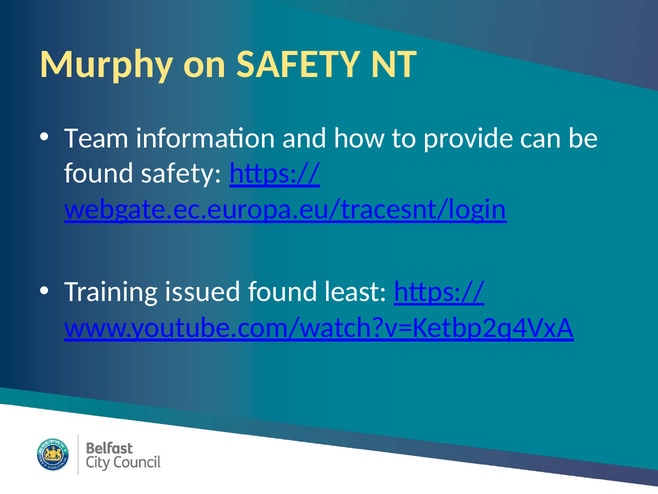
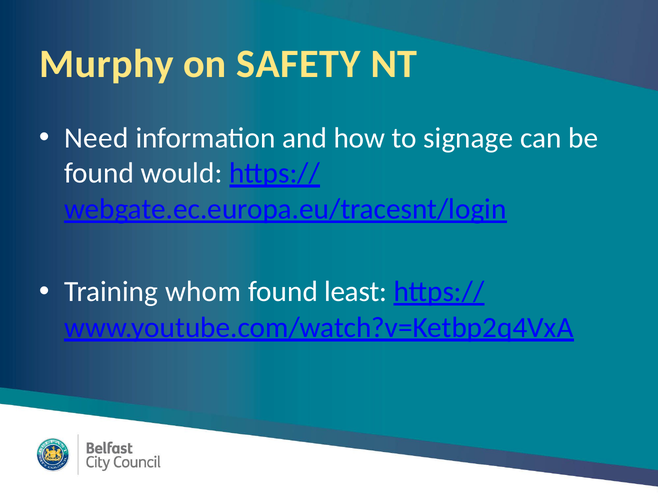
Team: Team -> Need (96, 138)
provide: provide -> signage (468, 138)
found safety: safety -> would (182, 173)
issued: issued -> whom (203, 291)
